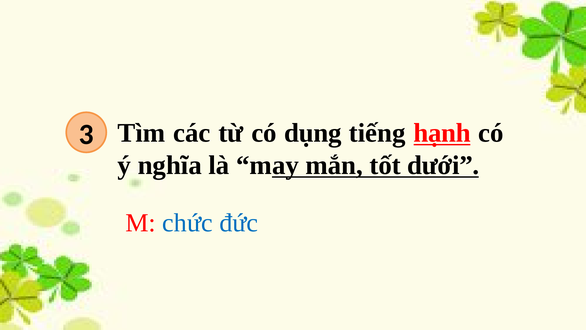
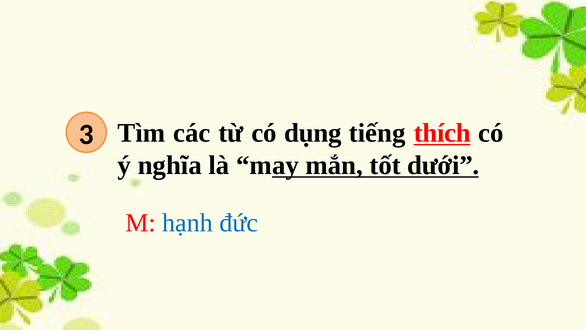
hạnh: hạnh -> thích (442, 133)
chức: chức -> hạnh (188, 223)
